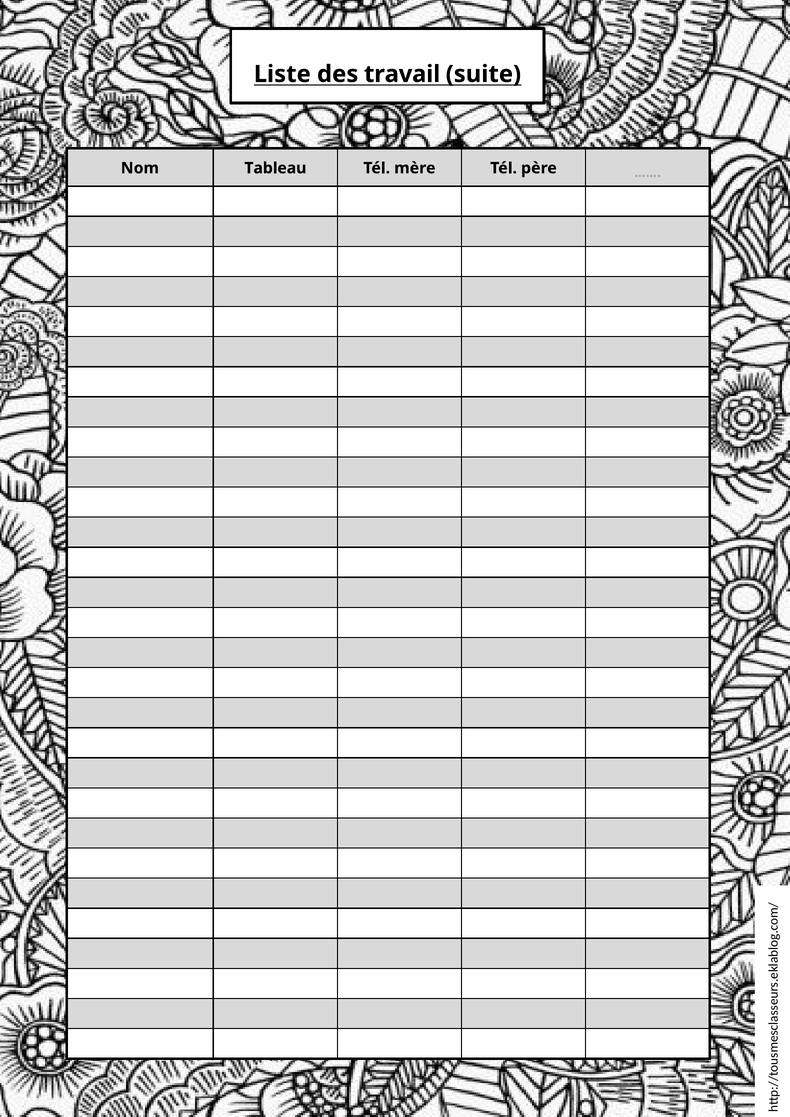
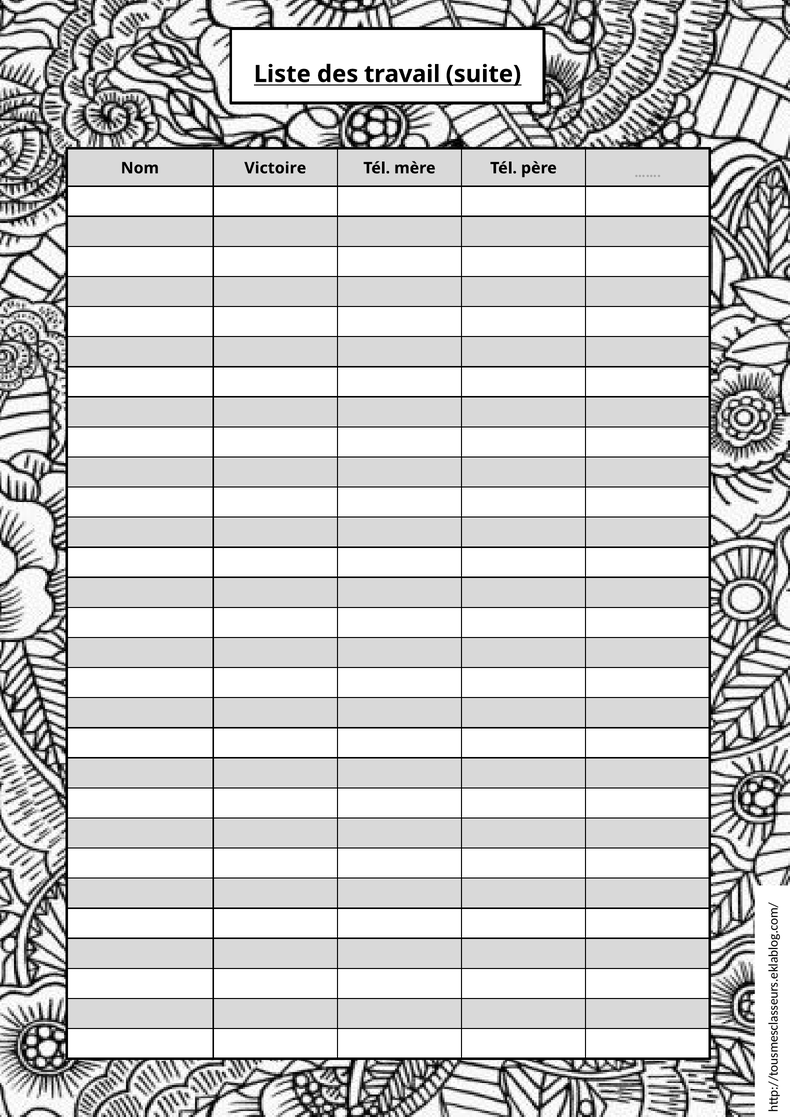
Tableau: Tableau -> Victoire (275, 168)
